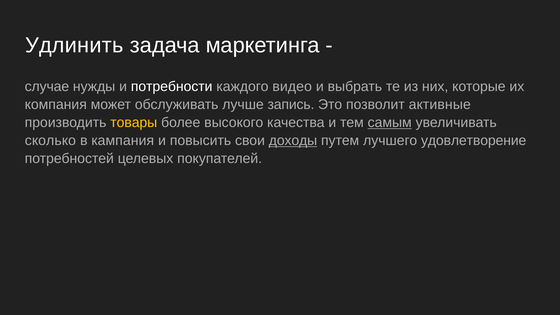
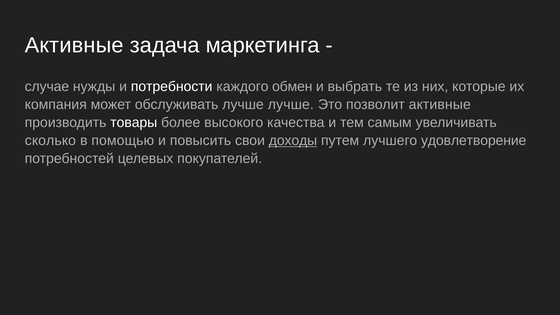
Удлинить: Удлинить -> Активные (74, 45)
видео: видео -> обмен (292, 87)
лучше запись: запись -> лучше (291, 105)
товары colour: yellow -> white (134, 123)
самым underline: present -> none (390, 123)
кампания: кампания -> помощью (123, 141)
